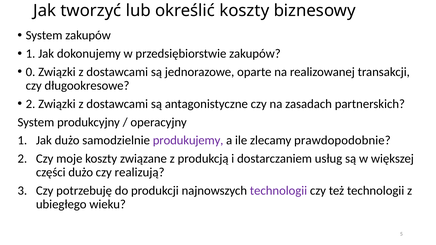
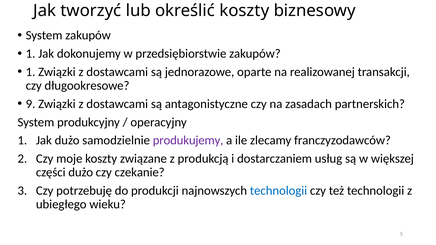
0: 0 -> 1 (31, 72)
2: 2 -> 9 (31, 104)
prawdopodobnie: prawdopodobnie -> franczyzodawców (342, 141)
realizują: realizują -> czekanie (140, 173)
technologii colour: purple -> blue (279, 191)
